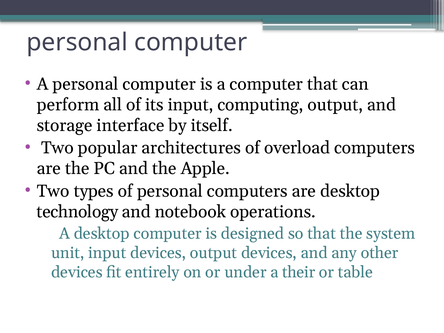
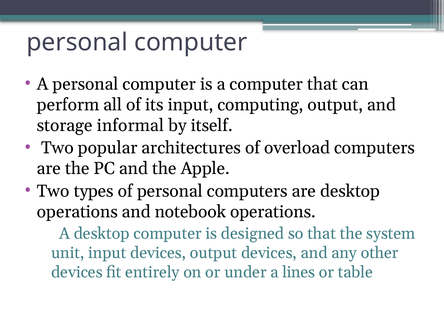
interface: interface -> informal (130, 125)
technology: technology -> operations (77, 212)
their: their -> lines (299, 272)
